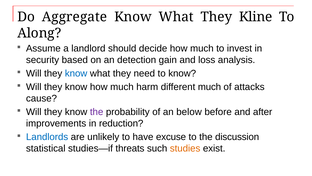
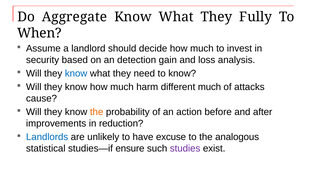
Kline: Kline -> Fully (256, 17)
Along: Along -> When (39, 33)
the colour: purple -> orange (97, 112)
below: below -> action (189, 112)
discussion: discussion -> analogous (237, 137)
threats: threats -> ensure (130, 148)
studies colour: orange -> purple (185, 148)
